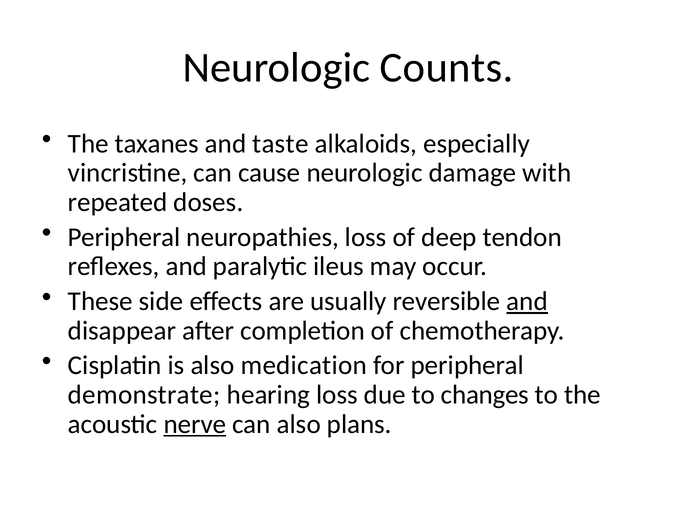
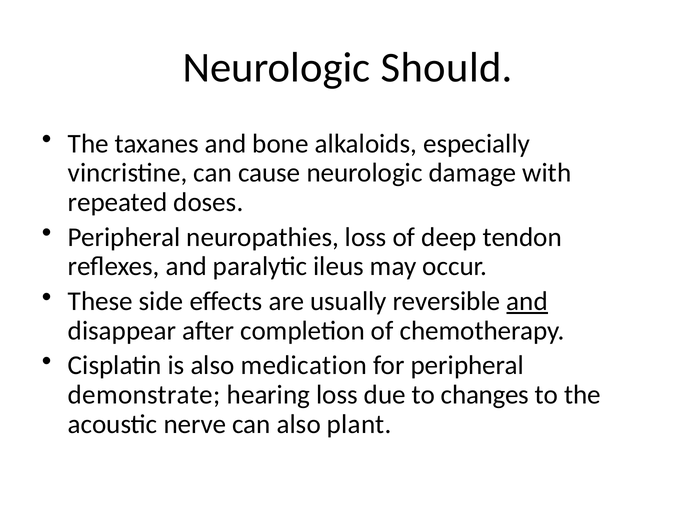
Counts: Counts -> Should (447, 67)
taste: taste -> bone (281, 144)
nerve underline: present -> none (195, 424)
plans: plans -> plant (359, 424)
